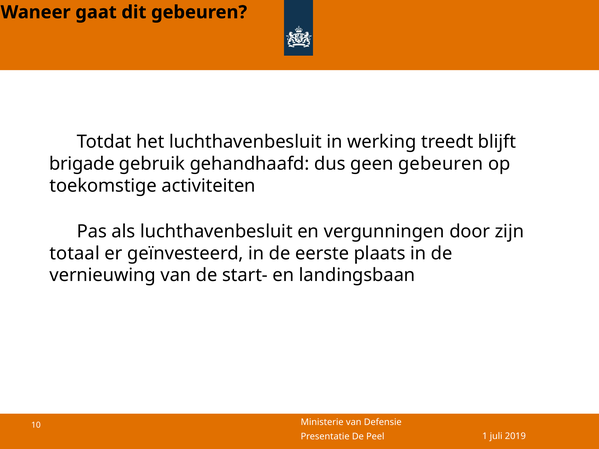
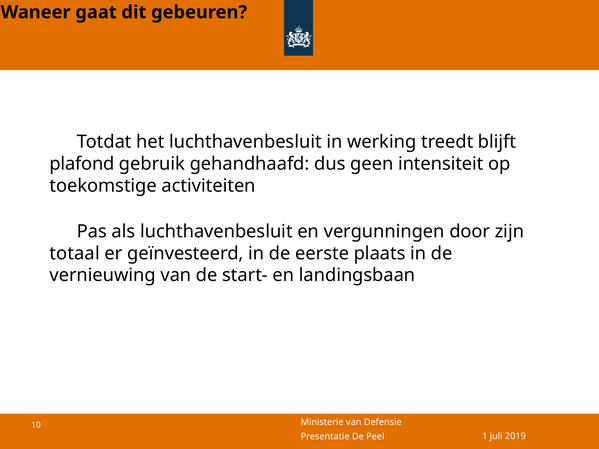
brigade: brigade -> plafond (82, 164)
geen gebeuren: gebeuren -> intensiteit (441, 164)
